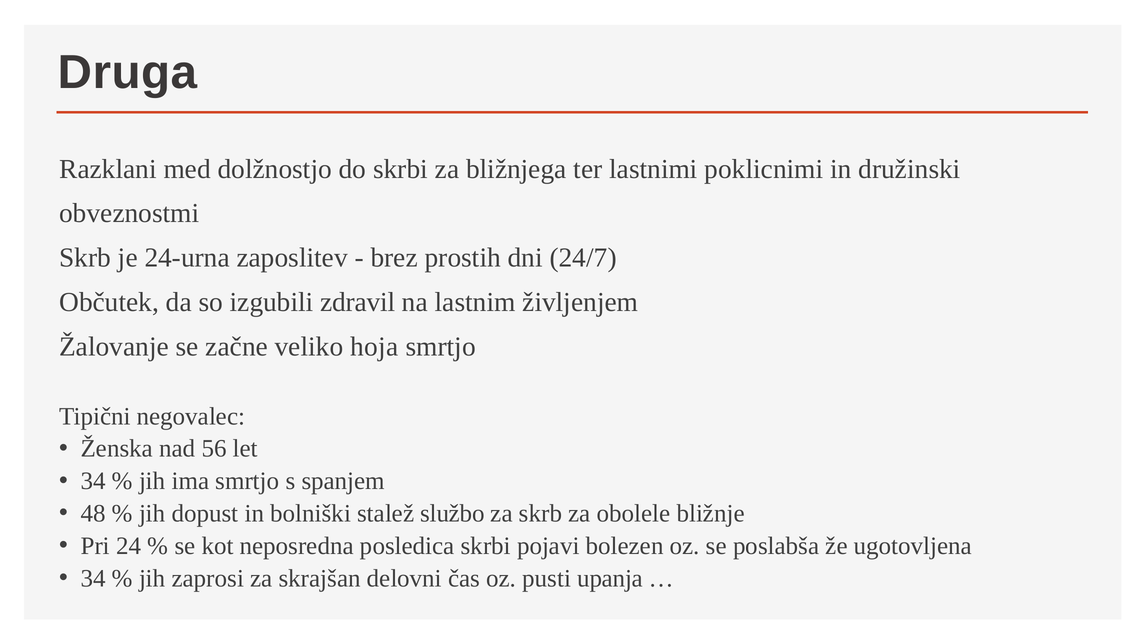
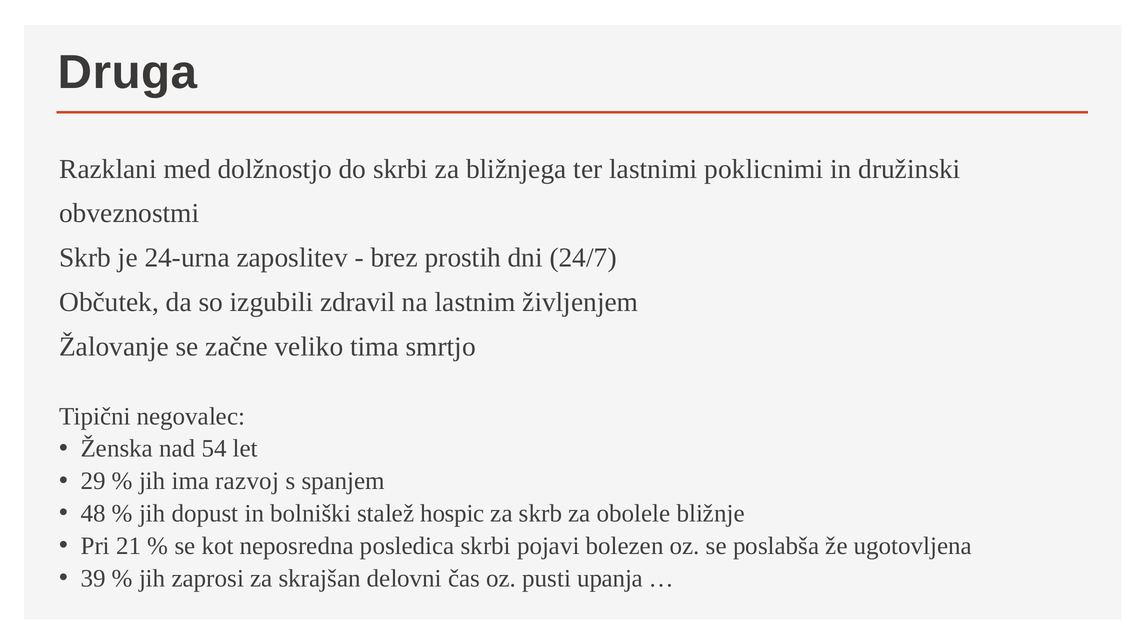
hoja: hoja -> tima (375, 347)
56: 56 -> 54 (214, 449)
34: 34 -> 29 (93, 481)
ima smrtjo: smrtjo -> razvoj (247, 481)
službo: službo -> hospic (452, 514)
24: 24 -> 21 (129, 546)
34: 34 -> 39 (93, 579)
